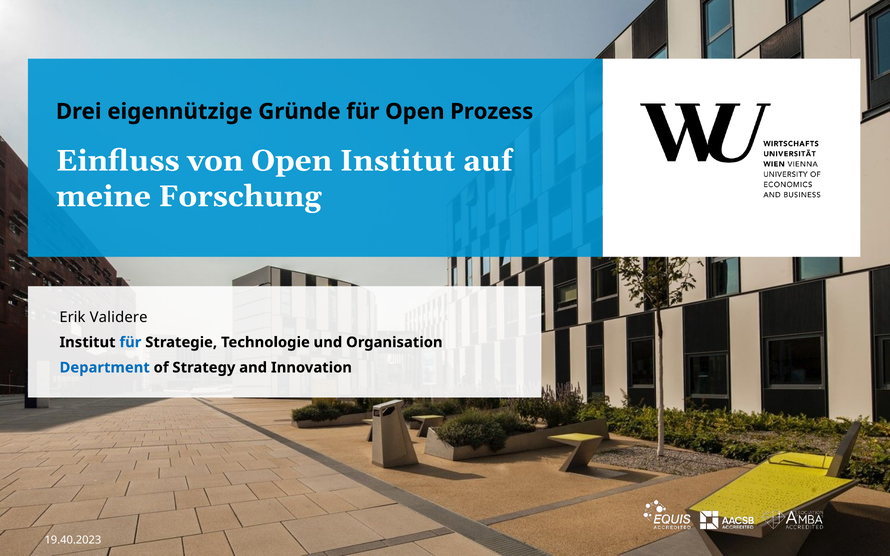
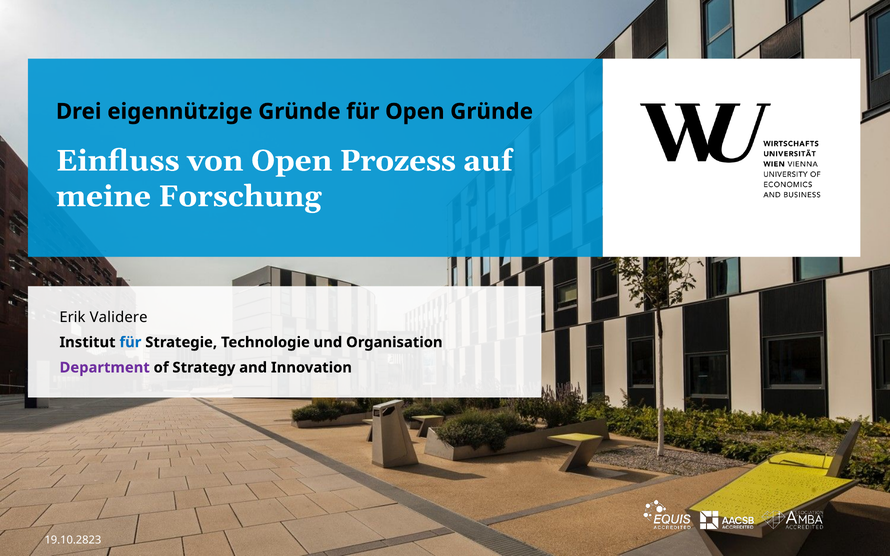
Open Prozess: Prozess -> Gründe (492, 112)
Open Institut: Institut -> Prozess (398, 161)
Department colour: blue -> purple (105, 368)
19.40.2023: 19.40.2023 -> 19.10.2823 (73, 540)
